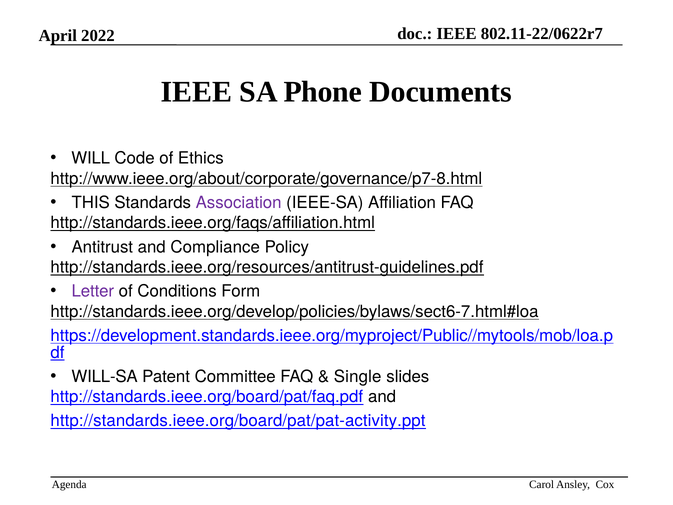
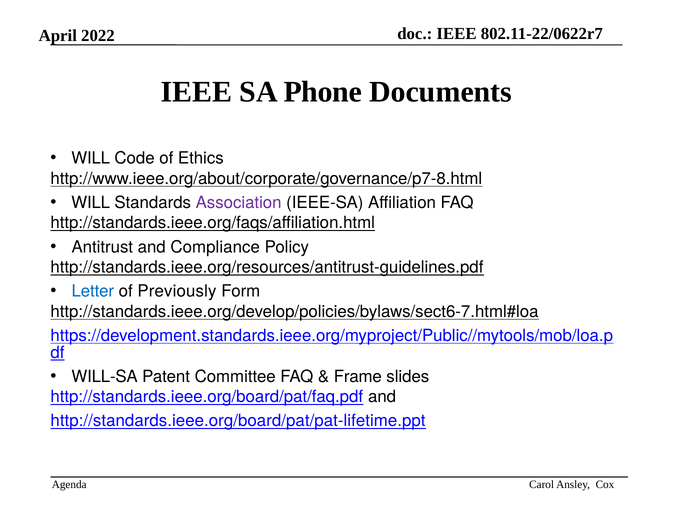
THIS: THIS -> WILL (91, 203)
Letter colour: purple -> blue (93, 291)
Conditions: Conditions -> Previously (177, 291)
Single: Single -> Frame (358, 376)
http://standards.ieee.org/board/pat/pat-activity.ppt: http://standards.ieee.org/board/pat/pat-activity.ppt -> http://standards.ieee.org/board/pat/pat-lifetime.ppt (238, 421)
